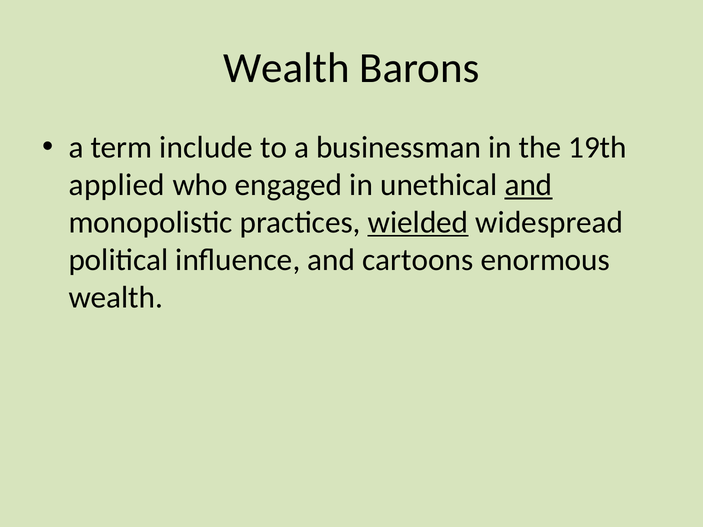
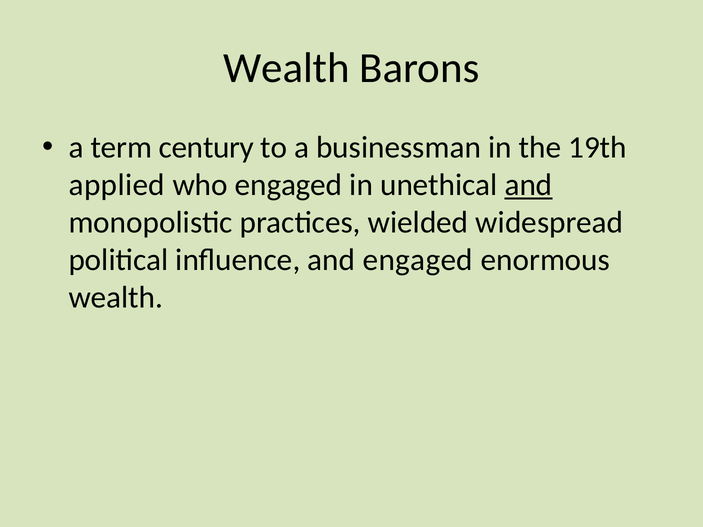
include: include -> century (206, 147)
wielded underline: present -> none (418, 222)
and cartoons: cartoons -> engaged (418, 260)
